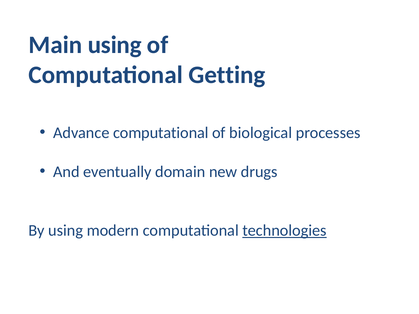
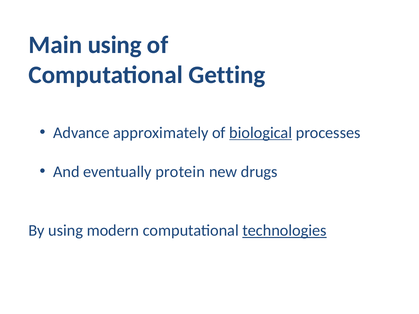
Advance computational: computational -> approximately (161, 133)
biological underline: none -> present (261, 133)
domain: domain -> protein (180, 172)
